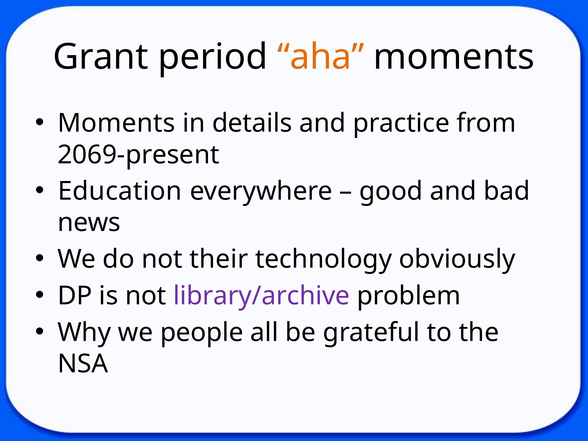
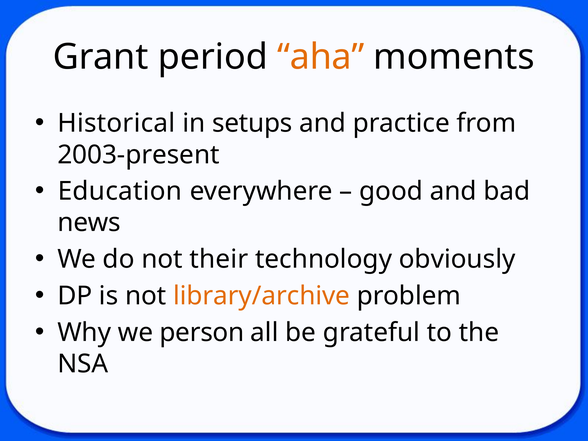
Moments: Moments -> Historical (116, 123)
details: details -> setups (252, 123)
2069-present: 2069-present -> 2003-present (138, 155)
library/archive colour: purple -> orange (262, 296)
people: people -> person (202, 332)
